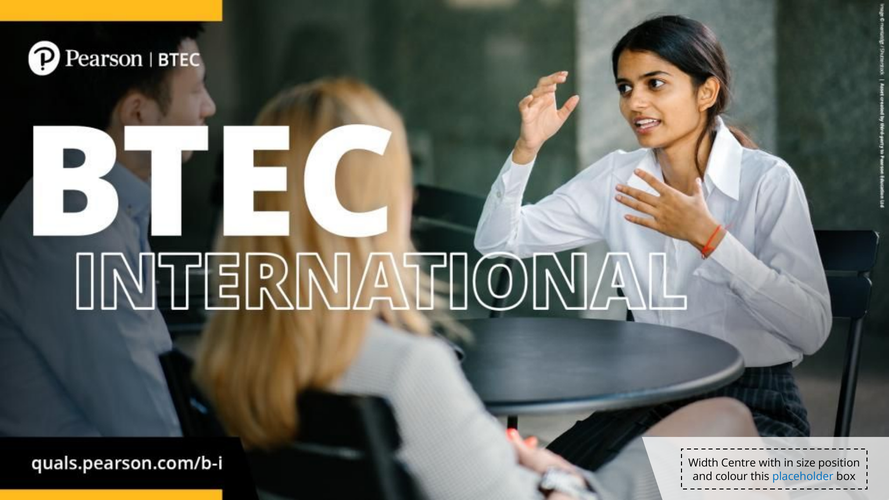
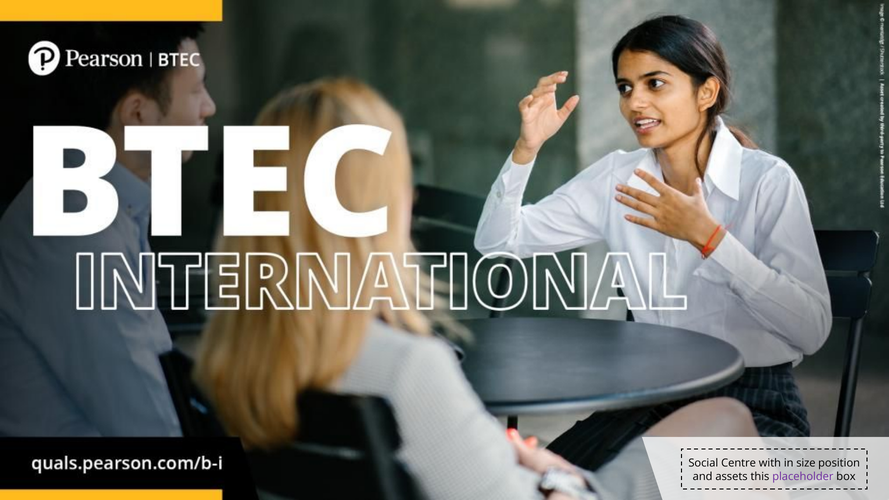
Width: Width -> Social (703, 463)
colour: colour -> assets (732, 476)
placeholder colour: blue -> purple (803, 476)
